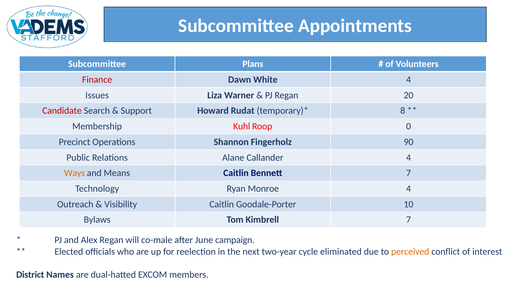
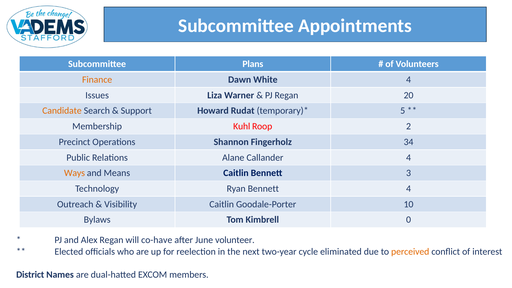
Finance colour: red -> orange (97, 80)
Candidate colour: red -> orange (62, 111)
8: 8 -> 5 (403, 111)
0: 0 -> 2 (409, 126)
90: 90 -> 34 (409, 142)
Bennett 7: 7 -> 3 (409, 173)
Ryan Monroe: Monroe -> Bennett (263, 189)
Kimbrell 7: 7 -> 0 (409, 220)
co-male: co-male -> co-have (157, 240)
campaign: campaign -> volunteer (235, 240)
